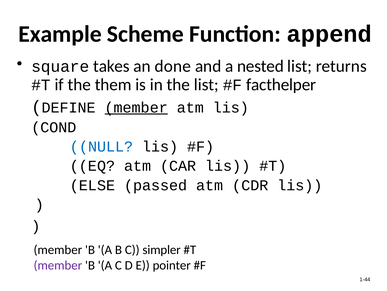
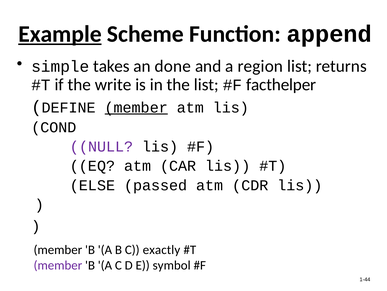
Example underline: none -> present (60, 34)
square: square -> simple (60, 66)
nested: nested -> region (260, 66)
them: them -> write (113, 85)
NULL colour: blue -> purple (102, 146)
simpler: simpler -> exactly (161, 249)
pointer: pointer -> symbol (172, 265)
